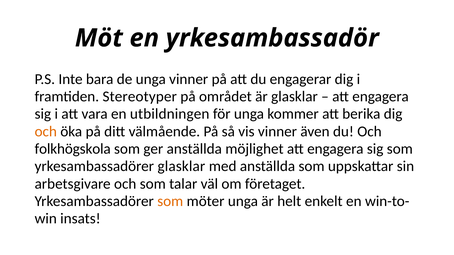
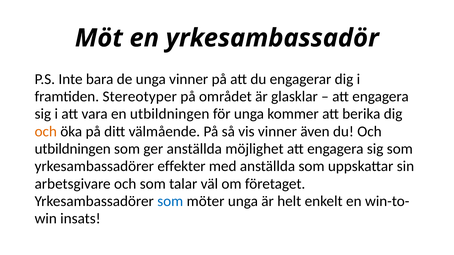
folkhögskola: folkhögskola -> utbildningen (73, 149)
yrkesambassadörer glasklar: glasklar -> effekter (182, 167)
som colour: orange -> blue (170, 202)
